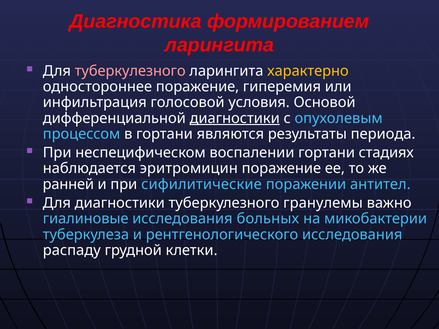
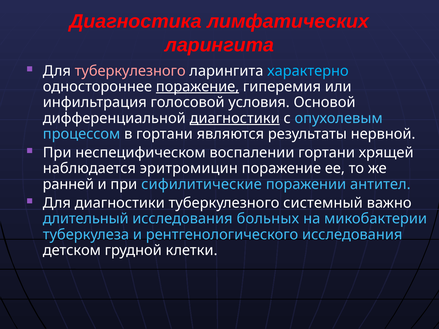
формированием: формированием -> лимфатических (288, 22)
характерно colour: yellow -> light blue (308, 71)
поражение underline: none -> present (198, 87)
периода: периода -> нервной (383, 134)
стадиях: стадиях -> хрящей (386, 153)
гранулемы: гранулемы -> системный (323, 203)
гиалиновые: гиалиновые -> длительный (86, 219)
распаду: распаду -> детском (72, 251)
